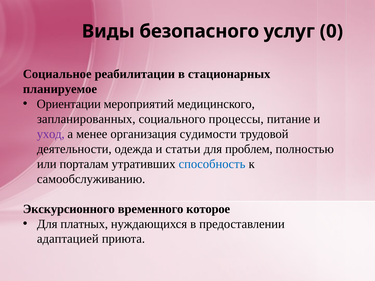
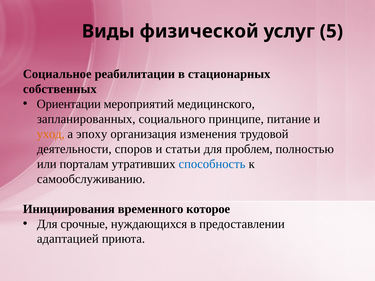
безопасного: безопасного -> физической (199, 31)
0: 0 -> 5 (331, 31)
планируемое: планируемое -> собственных (60, 89)
процессы: процессы -> принципе (236, 119)
уход colour: purple -> orange (51, 134)
менее: менее -> эпоху (92, 134)
судимости: судимости -> изменения (208, 134)
одежда: одежда -> споров (134, 149)
Экскурсионного: Экскурсионного -> Инициирования (69, 209)
платных: платных -> срочные (84, 224)
